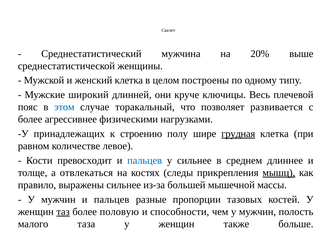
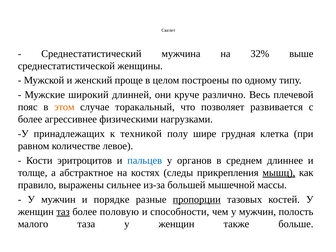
20%: 20% -> 32% (260, 54)
женский клетка: клетка -> проще (129, 80)
ключицы: ключицы -> различно (224, 95)
этом colour: blue -> orange (64, 107)
строению: строению -> техникой (141, 134)
грудная underline: present -> none (238, 134)
превосходит: превосходит -> эритроцитов (85, 160)
у сильнее: сильнее -> органов (194, 160)
отвлекаться: отвлекаться -> абстрактное (86, 173)
мужчин и пальцев: пальцев -> порядке (112, 199)
пропорции underline: none -> present (197, 199)
